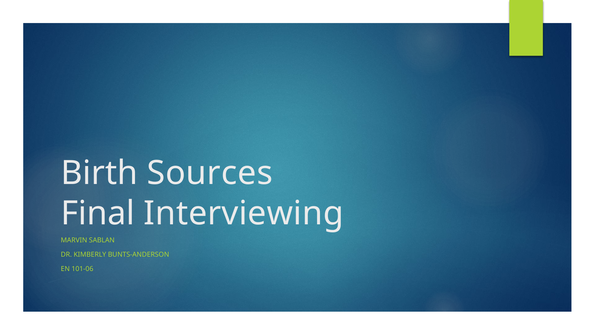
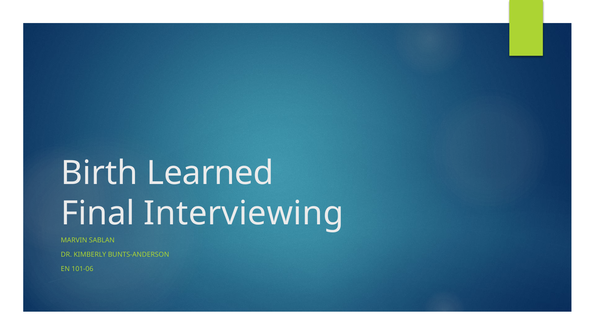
Sources: Sources -> Learned (210, 173)
